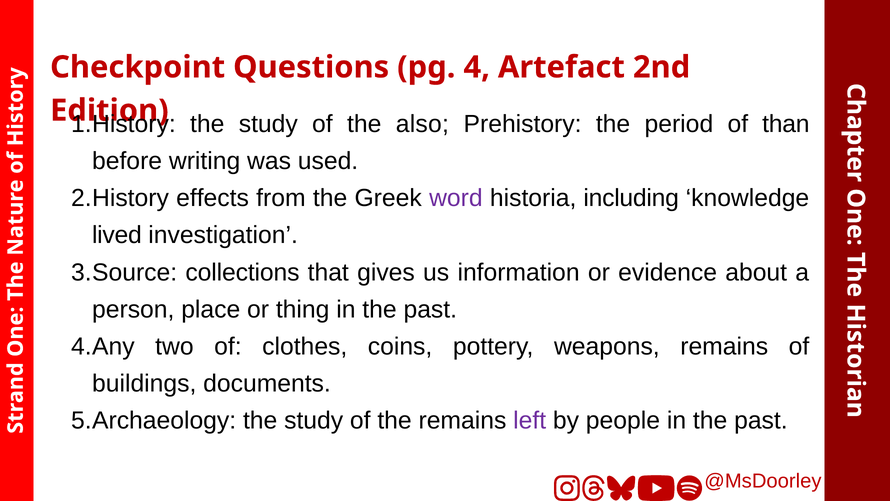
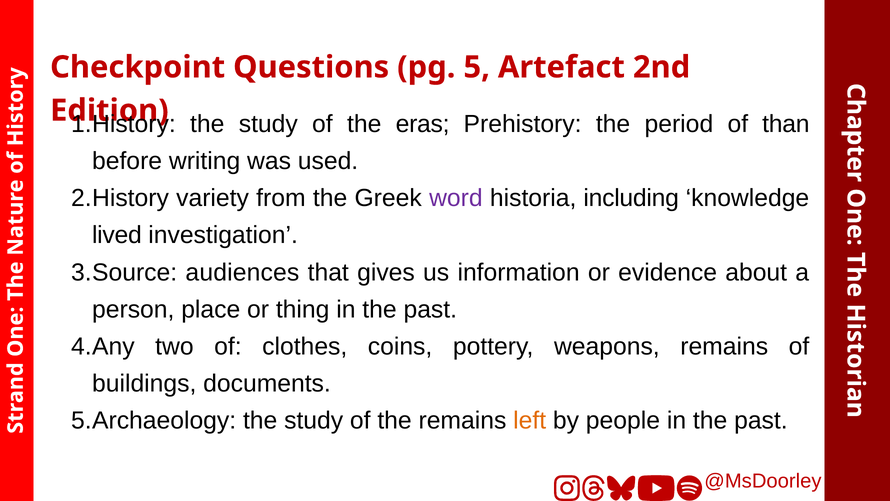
4: 4 -> 5 (477, 67)
also: also -> eras (423, 124)
effects: effects -> variety (213, 198)
collections: collections -> audiences (242, 272)
left colour: purple -> orange (530, 420)
